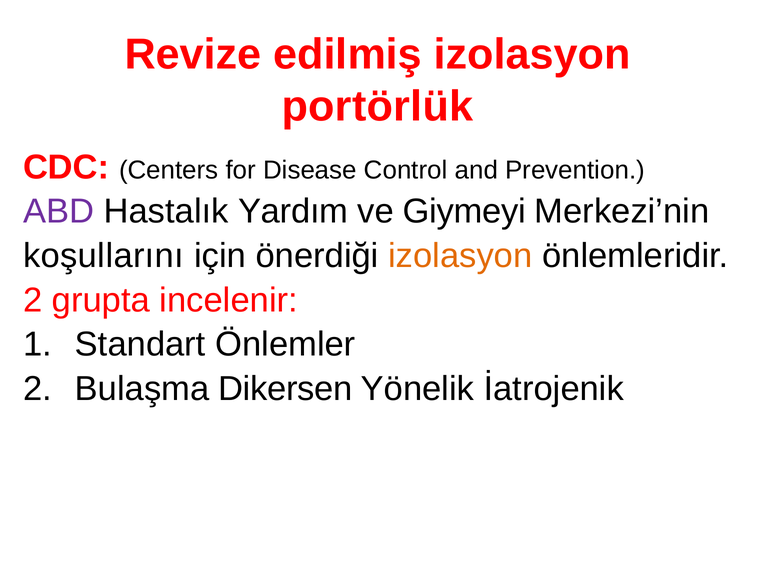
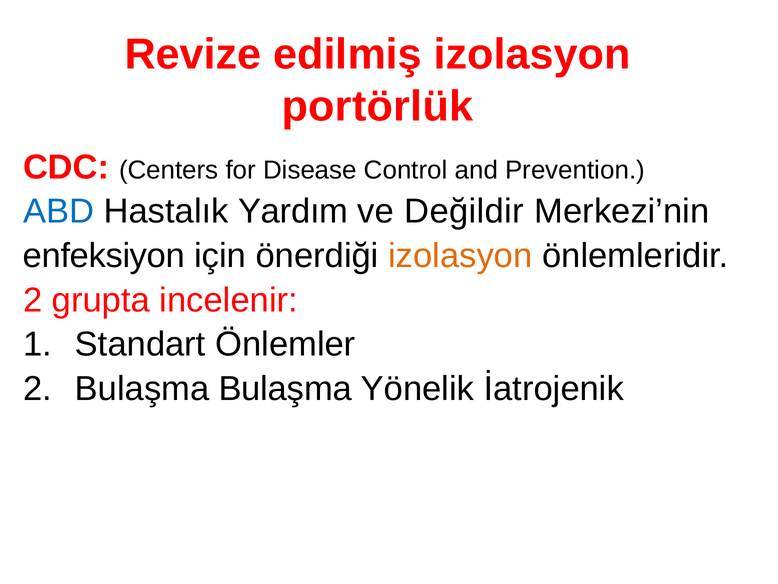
ABD colour: purple -> blue (59, 211)
Giymeyi: Giymeyi -> Değildir (464, 211)
koşullarını: koşullarını -> enfeksiyon (104, 256)
Bulaşma Dikersen: Dikersen -> Bulaşma (285, 388)
